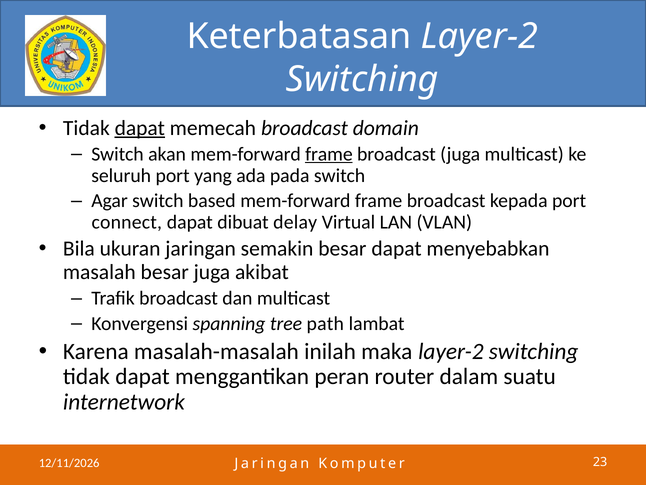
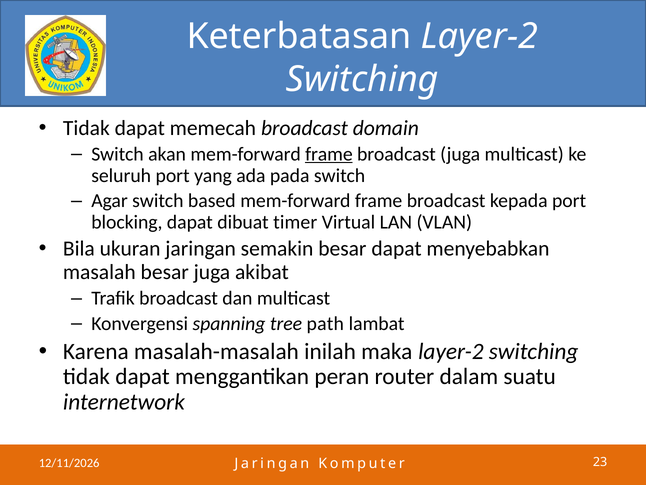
dapat underline: present -> none (140, 128)
connect: connect -> blocking (127, 222)
delay: delay -> timer (295, 222)
